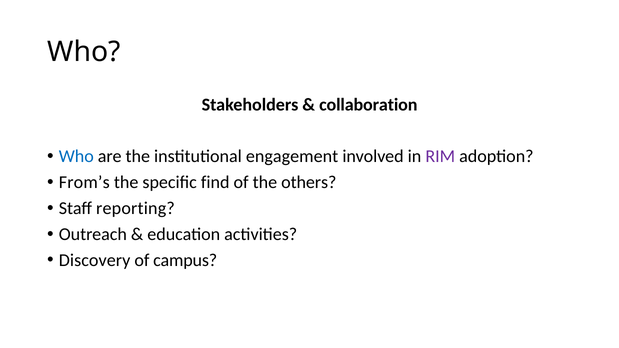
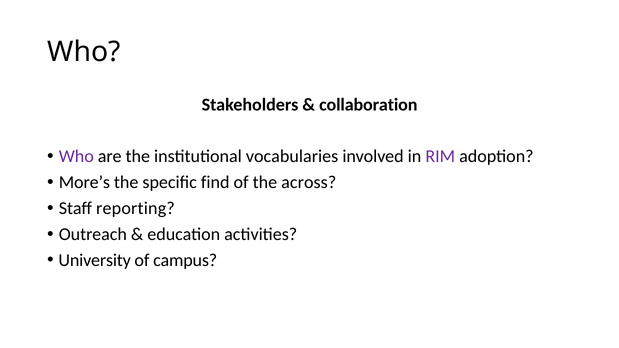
Who colour: blue -> purple (76, 157)
engagement: engagement -> vocabularies (292, 157)
From’s: From’s -> More’s (84, 183)
others: others -> across (309, 183)
Discovery: Discovery -> University (95, 260)
